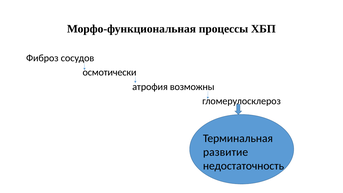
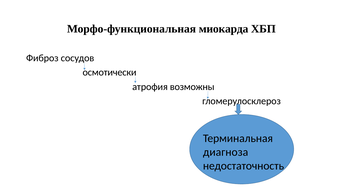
процессы: процессы -> миокарда (224, 29)
развитие: развитие -> диагноза (226, 152)
